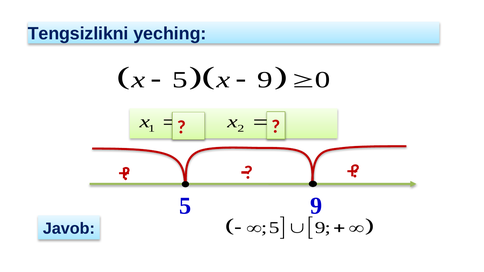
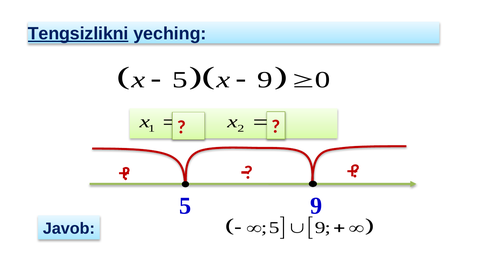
Tengsizlikni underline: none -> present (78, 34)
